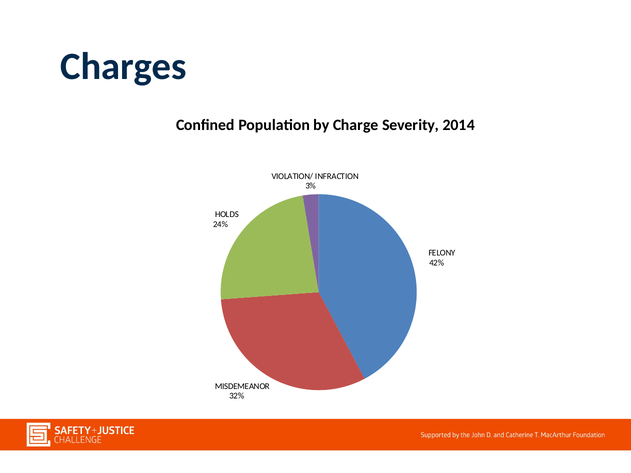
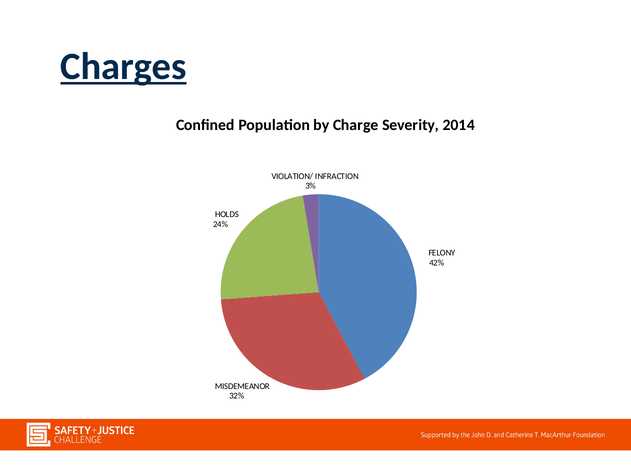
Charges underline: none -> present (123, 67)
